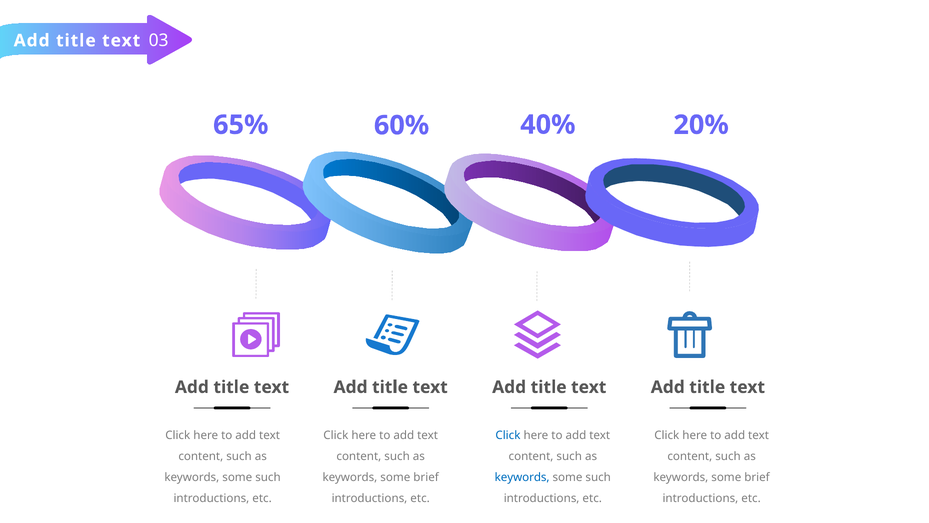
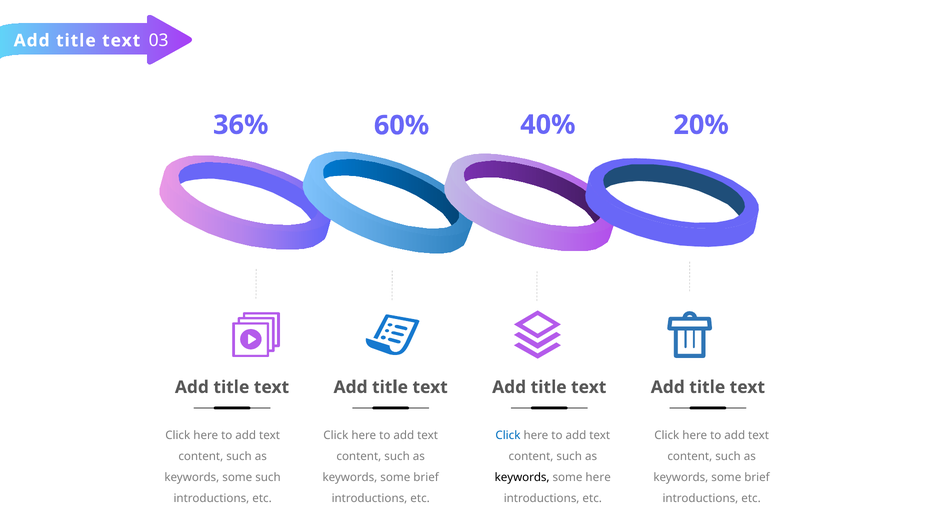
65%: 65% -> 36% (241, 125)
keywords colour: blue -> black (522, 477)
such: such -> here (598, 477)
